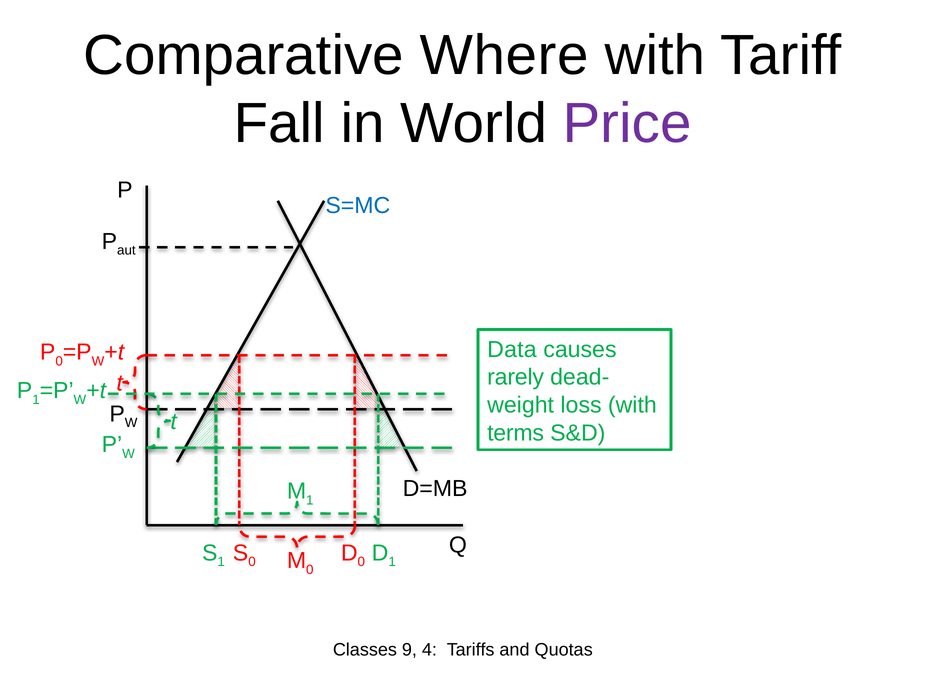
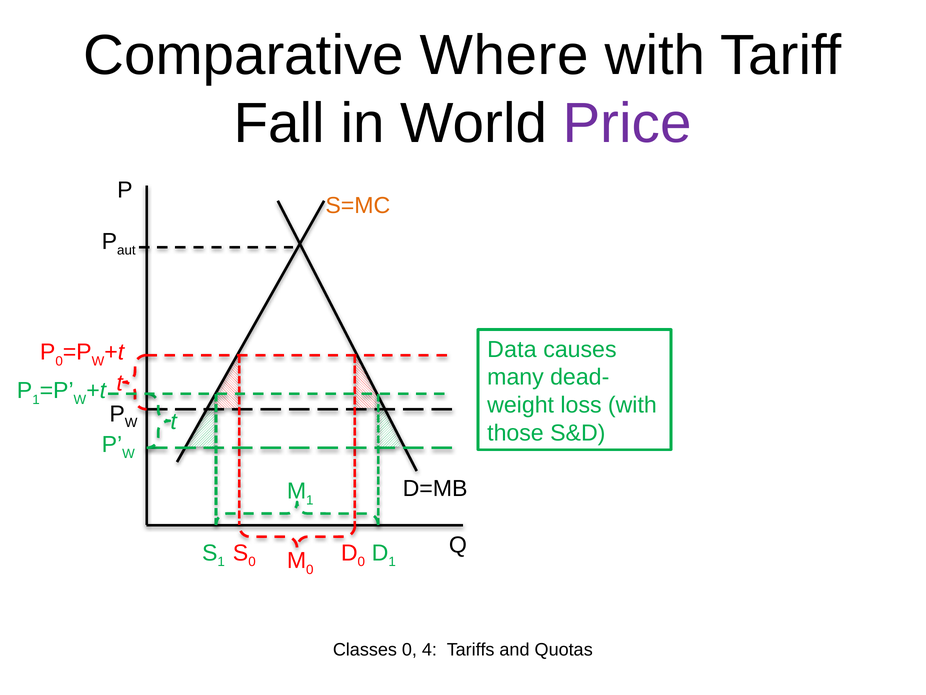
S=MC colour: blue -> orange (358, 205)
rarely: rarely -> many (516, 377)
terms: terms -> those (515, 433)
Classes 9: 9 -> 0 (409, 649)
